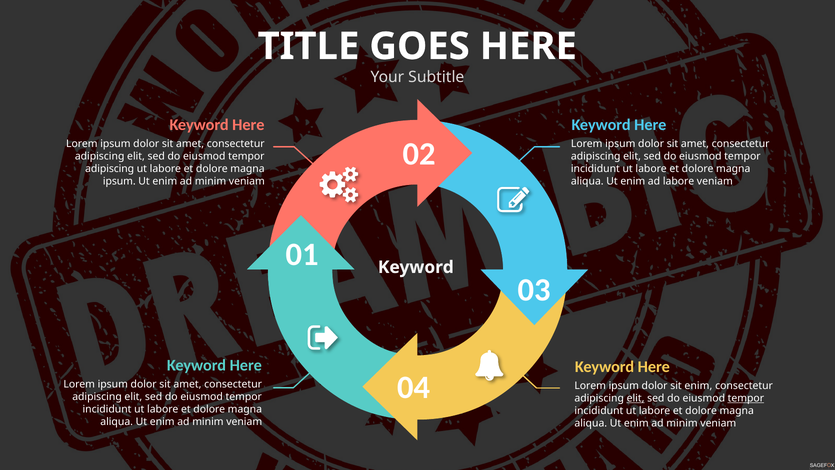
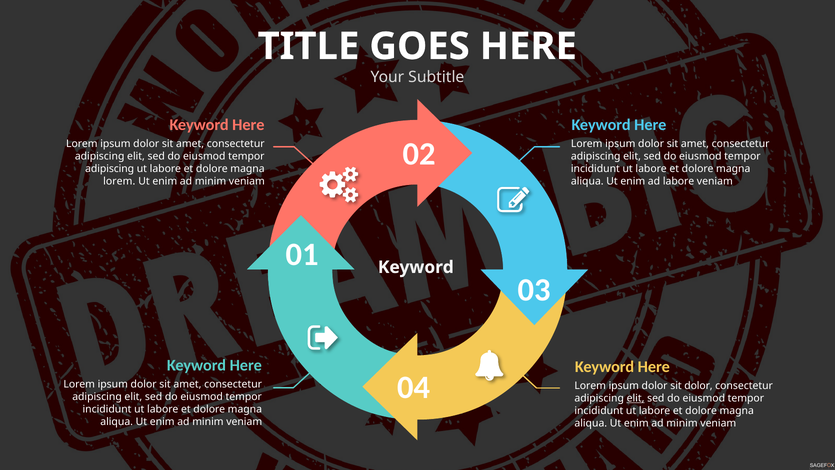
ipsum: ipsum -> lorem (119, 181)
sit enim: enim -> dolor (698, 386)
tempor underline: present -> none (746, 398)
